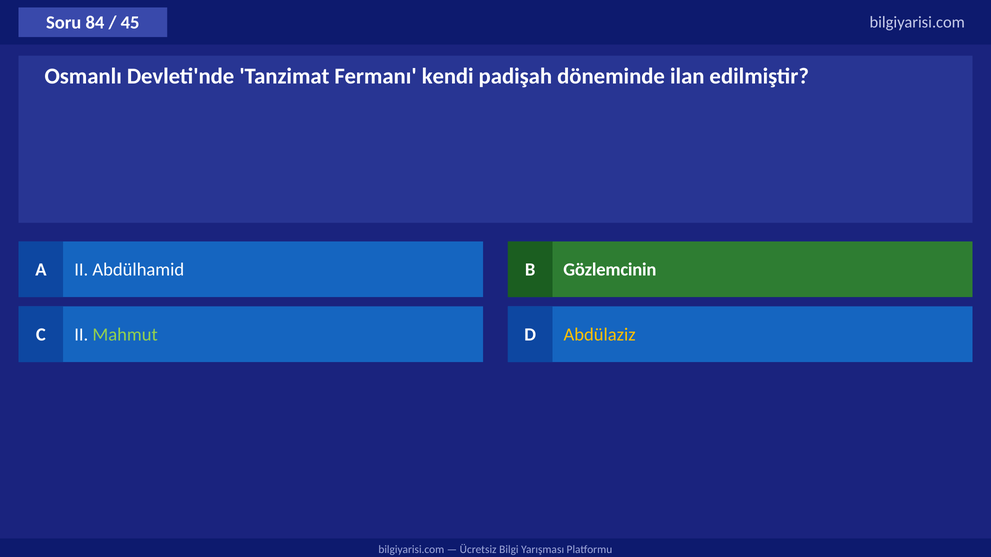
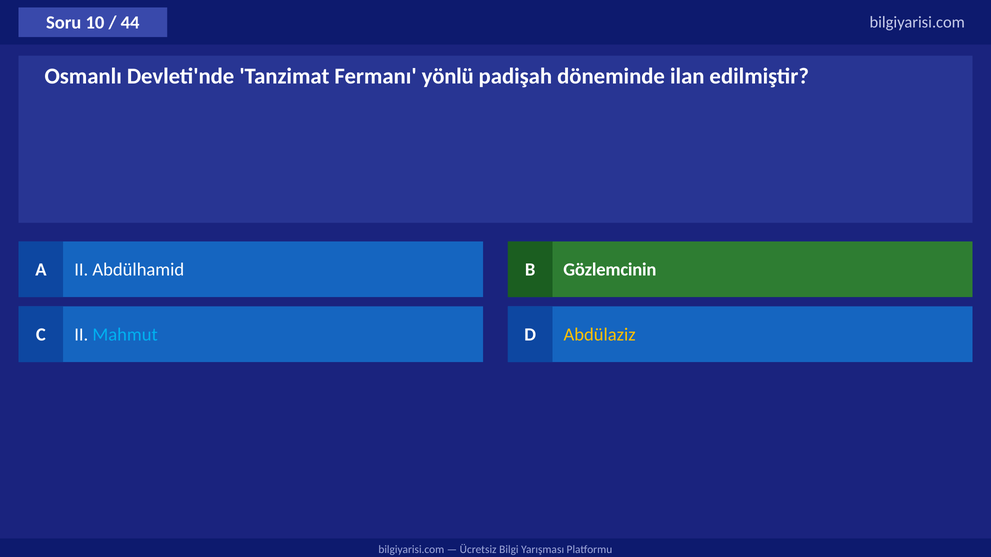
84: 84 -> 10 (95, 23)
45: 45 -> 44 (130, 23)
kendi: kendi -> yönlü (448, 76)
Mahmut colour: light green -> light blue (125, 335)
